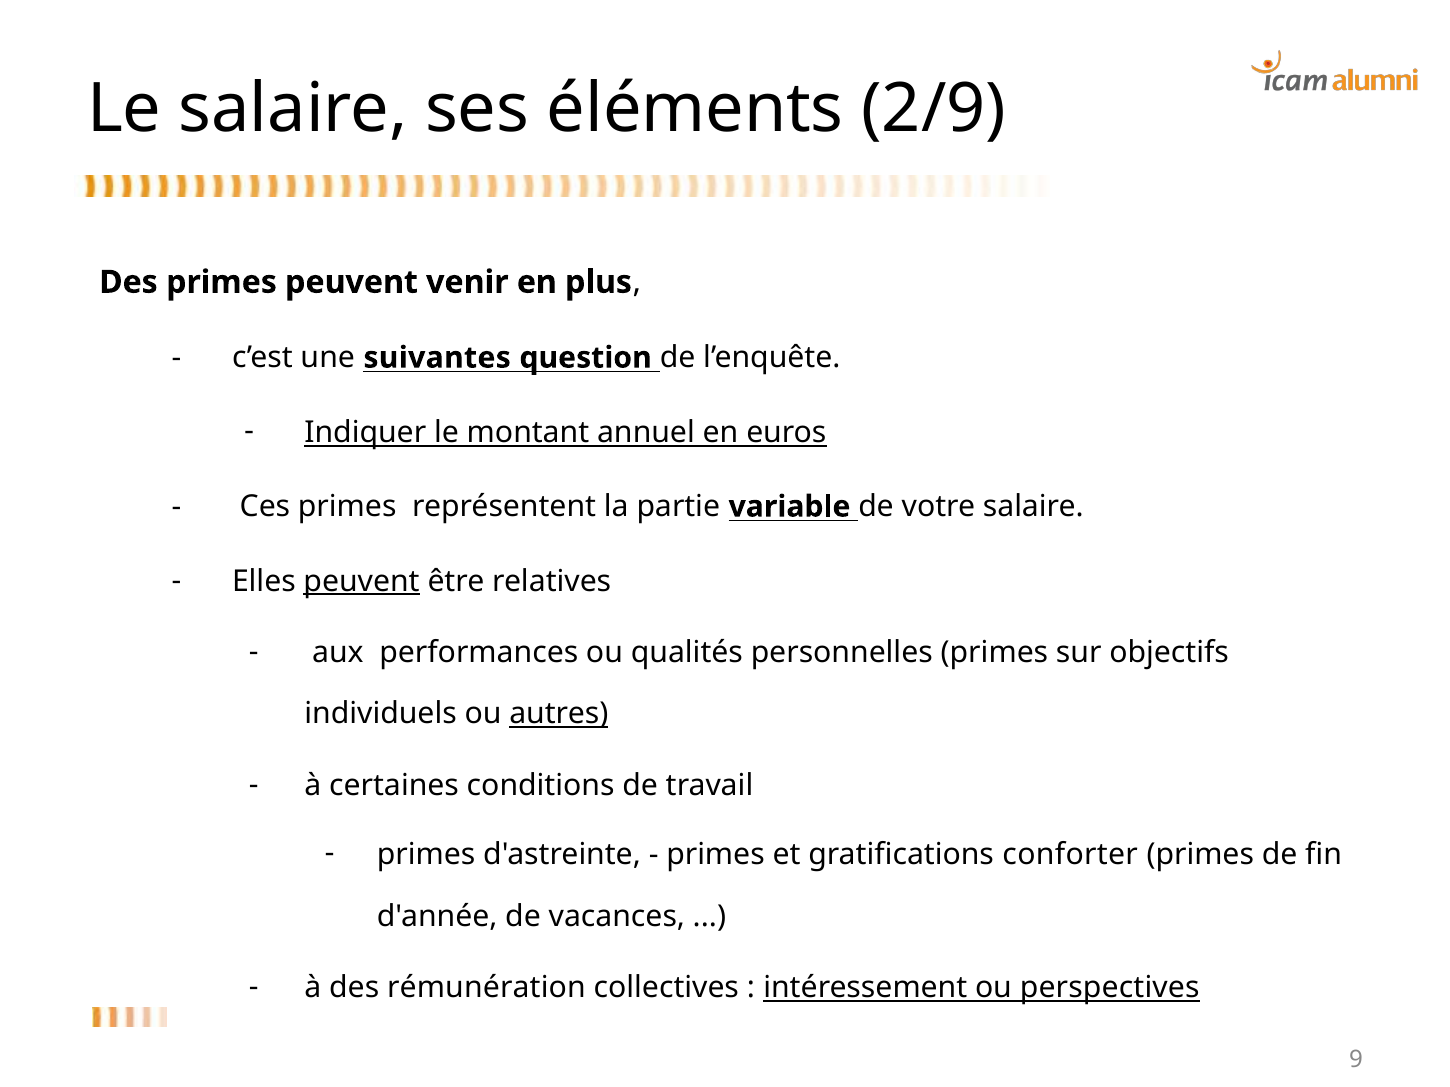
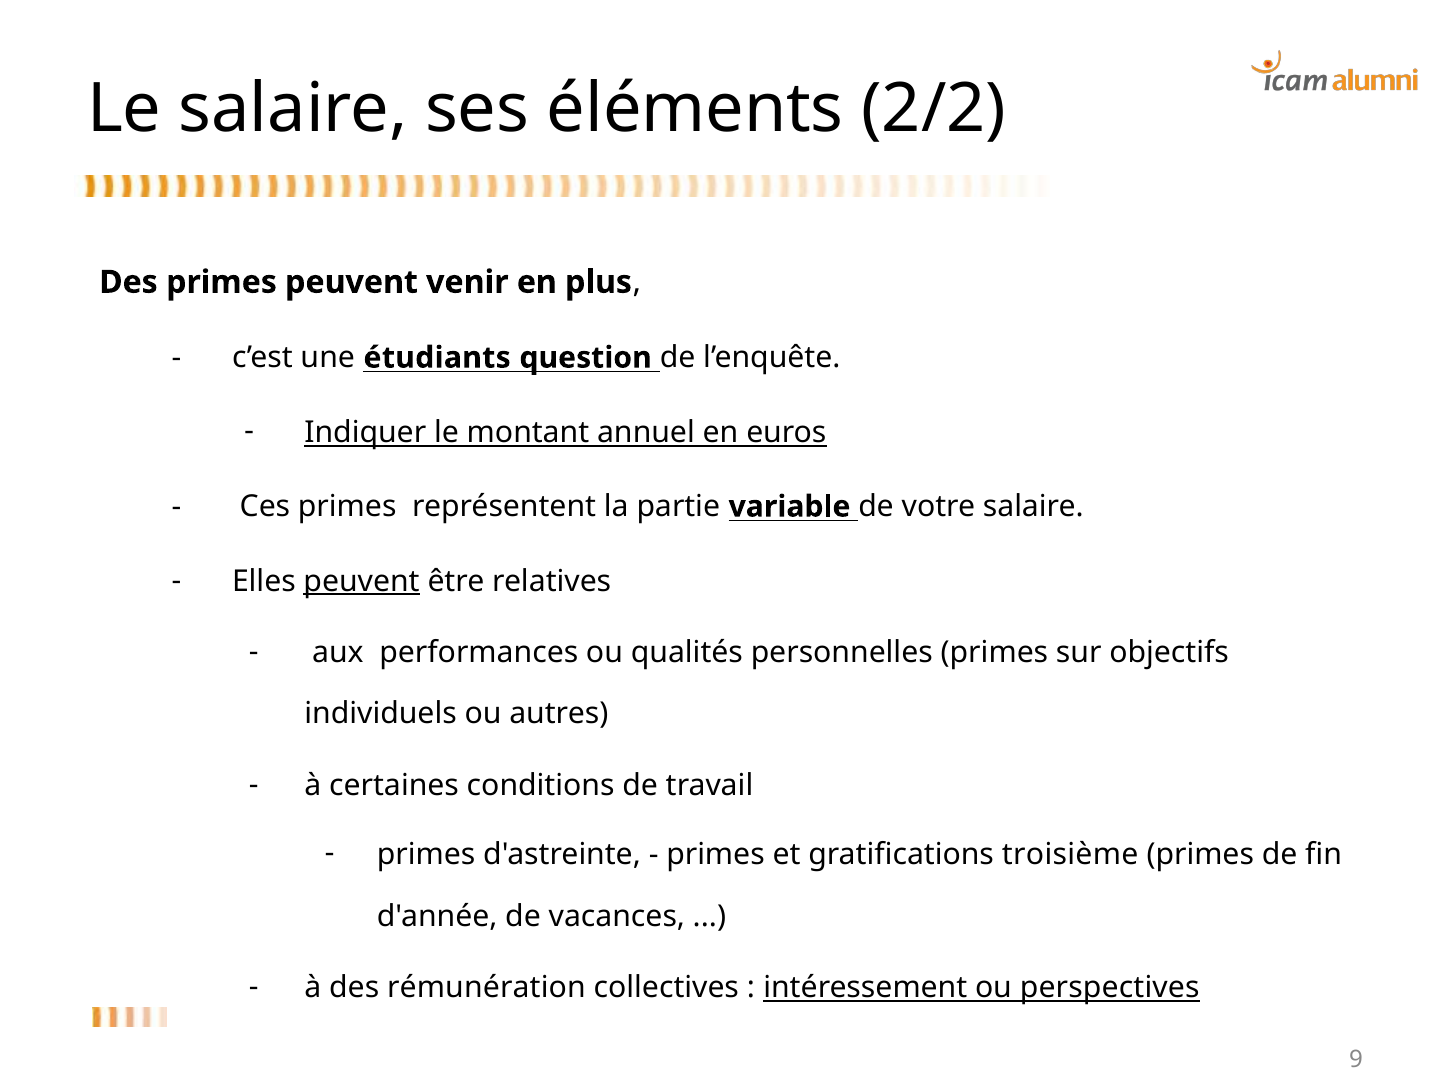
2/9: 2/9 -> 2/2 (934, 109)
suivantes: suivantes -> étudiants (437, 358)
autres underline: present -> none (559, 714)
conforter: conforter -> troisième (1070, 855)
